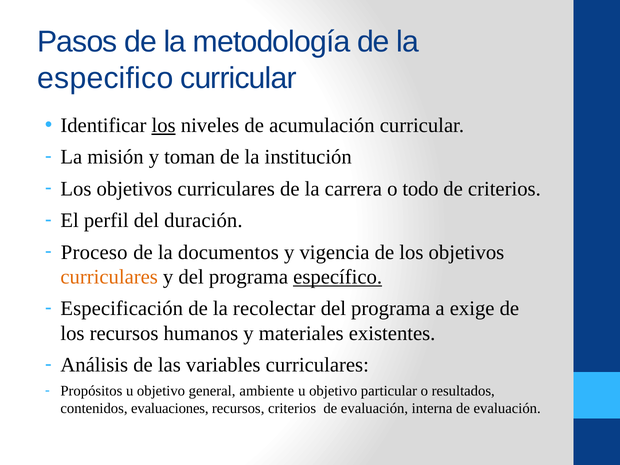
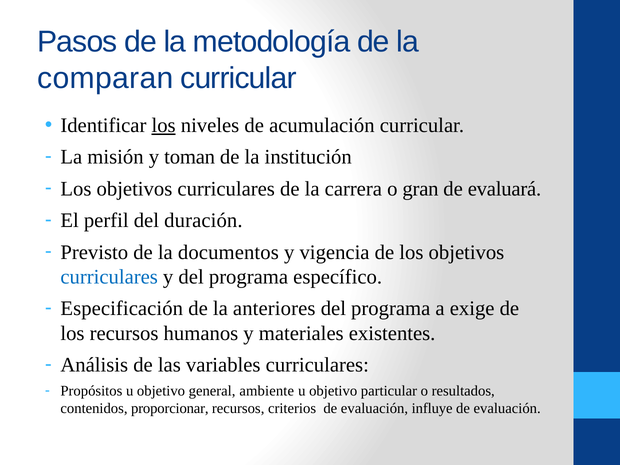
especifico: especifico -> comparan (105, 78)
todo: todo -> gran (421, 189)
de criterios: criterios -> evaluará (505, 189)
Proceso: Proceso -> Previsto (94, 252)
curriculares colour: orange -> blue (109, 277)
específico underline: present -> none (338, 277)
recolectar: recolectar -> anteriores (274, 309)
evaluaciones: evaluaciones -> proporcionar (170, 408)
interna: interna -> influye (432, 408)
